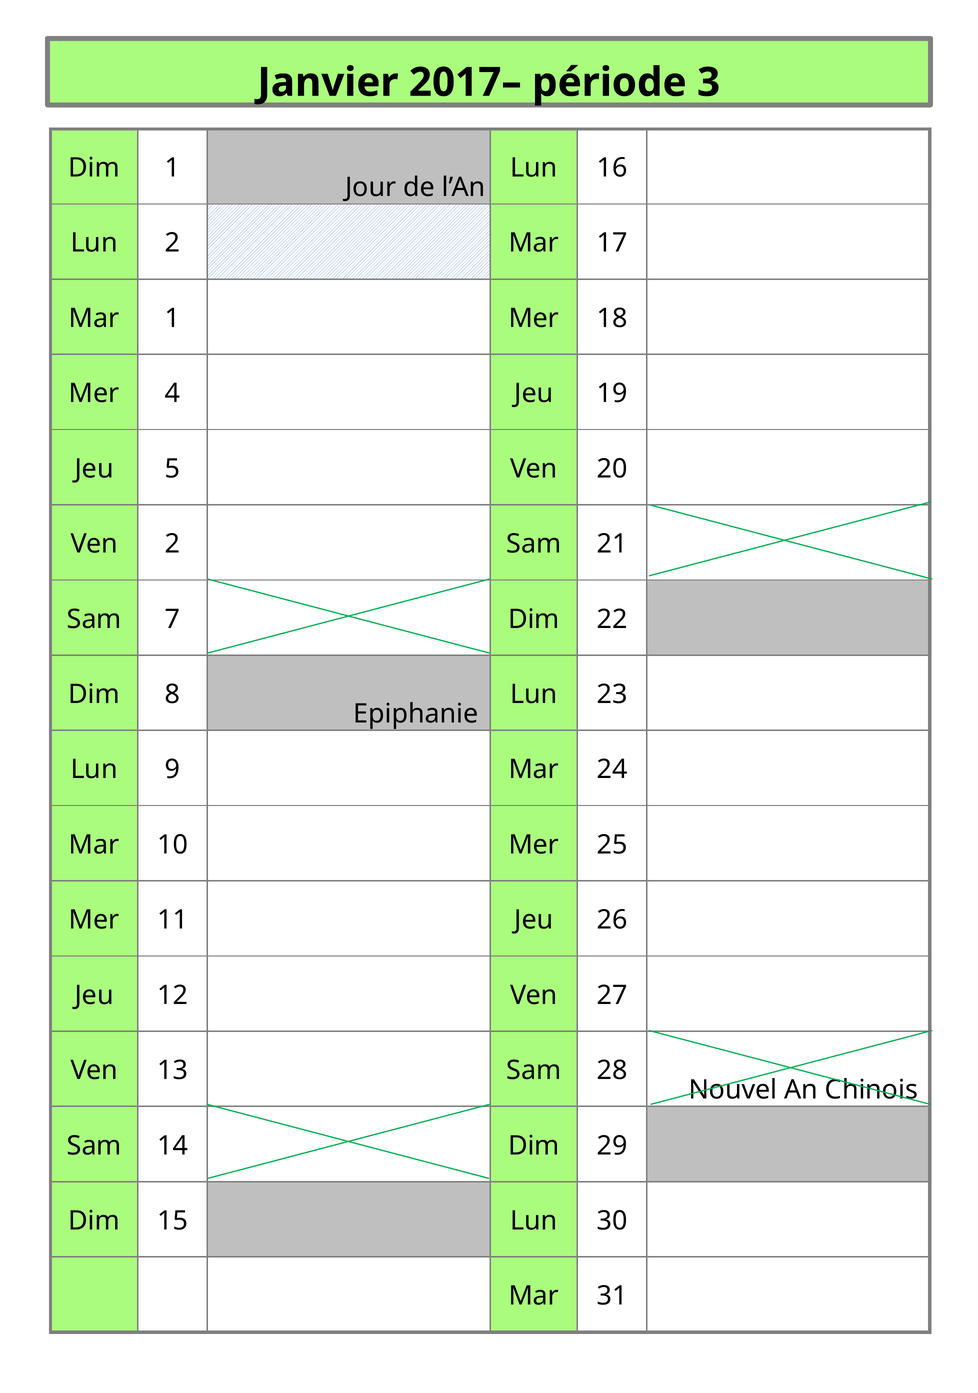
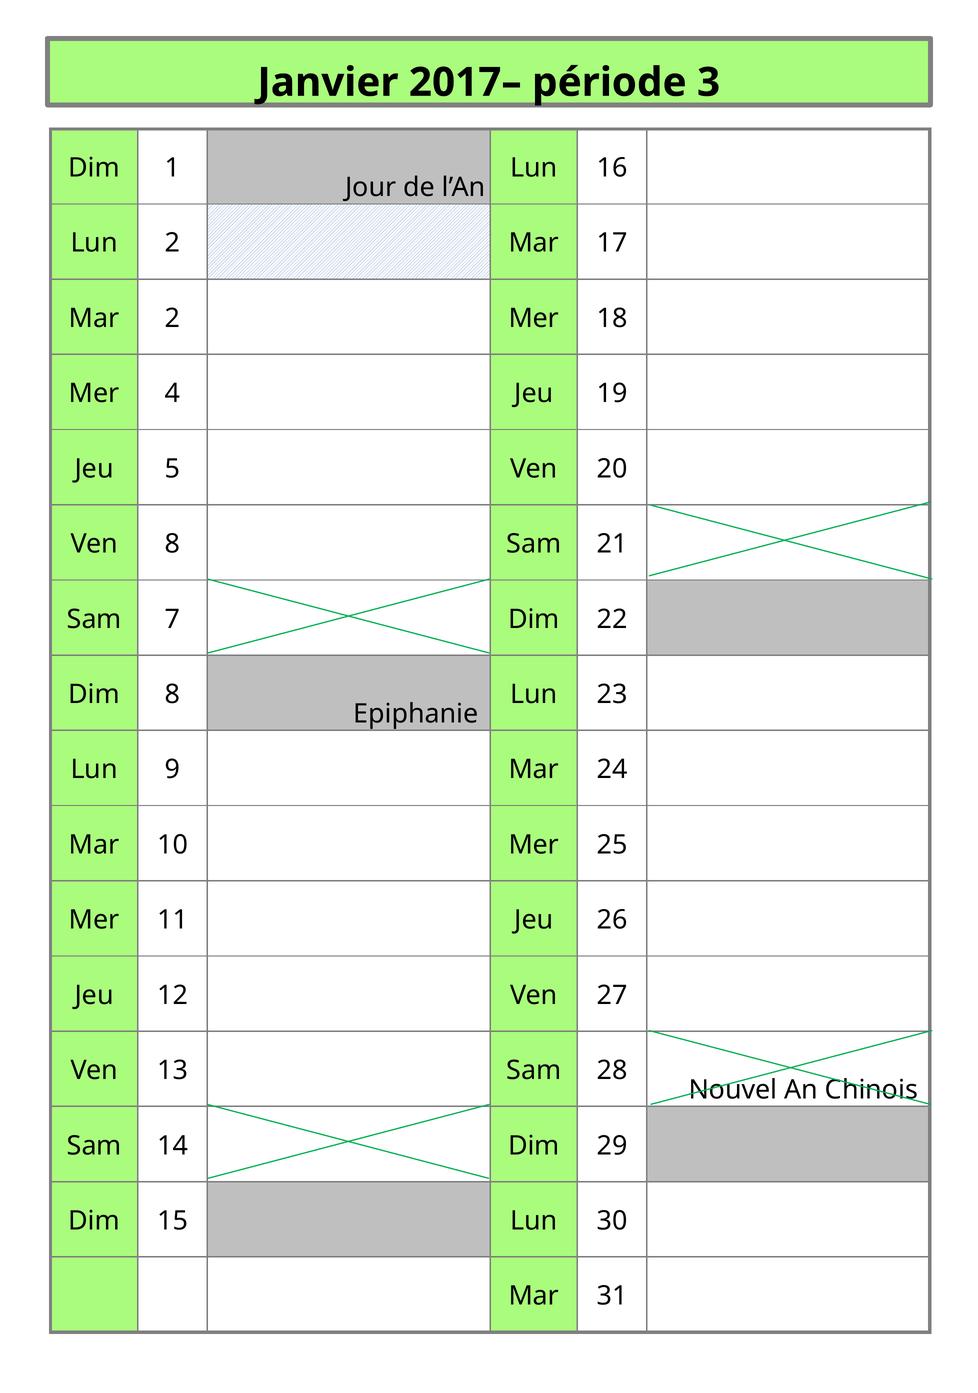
Mar 1: 1 -> 2 (173, 318)
Ven 2: 2 -> 8 (173, 544)
